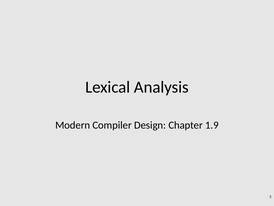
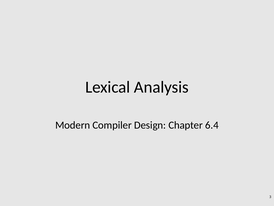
1.9: 1.9 -> 6.4 (212, 125)
